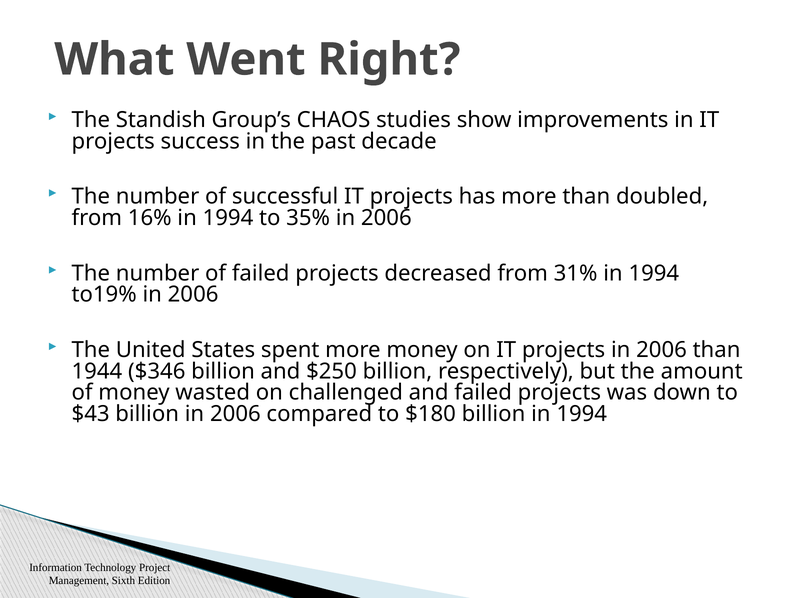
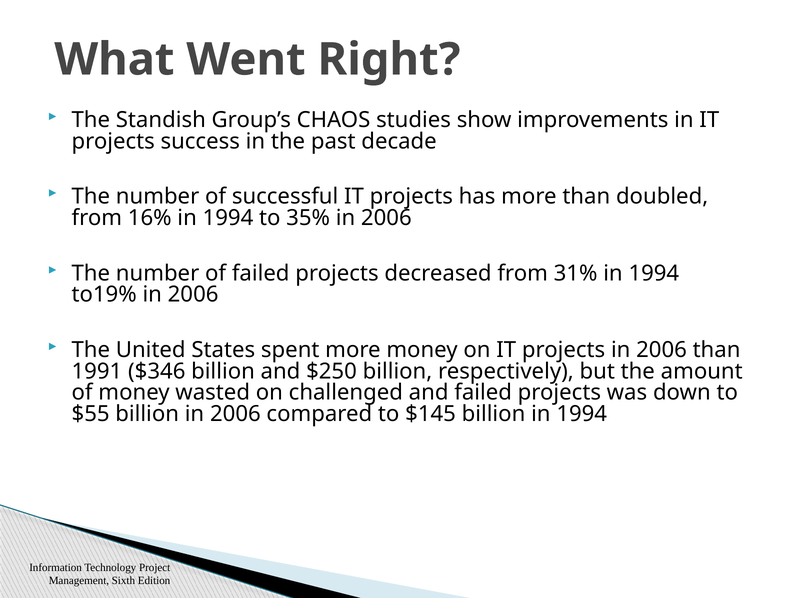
1944: 1944 -> 1991 (97, 371)
$43: $43 -> $55 (91, 414)
$180: $180 -> $145 (431, 414)
